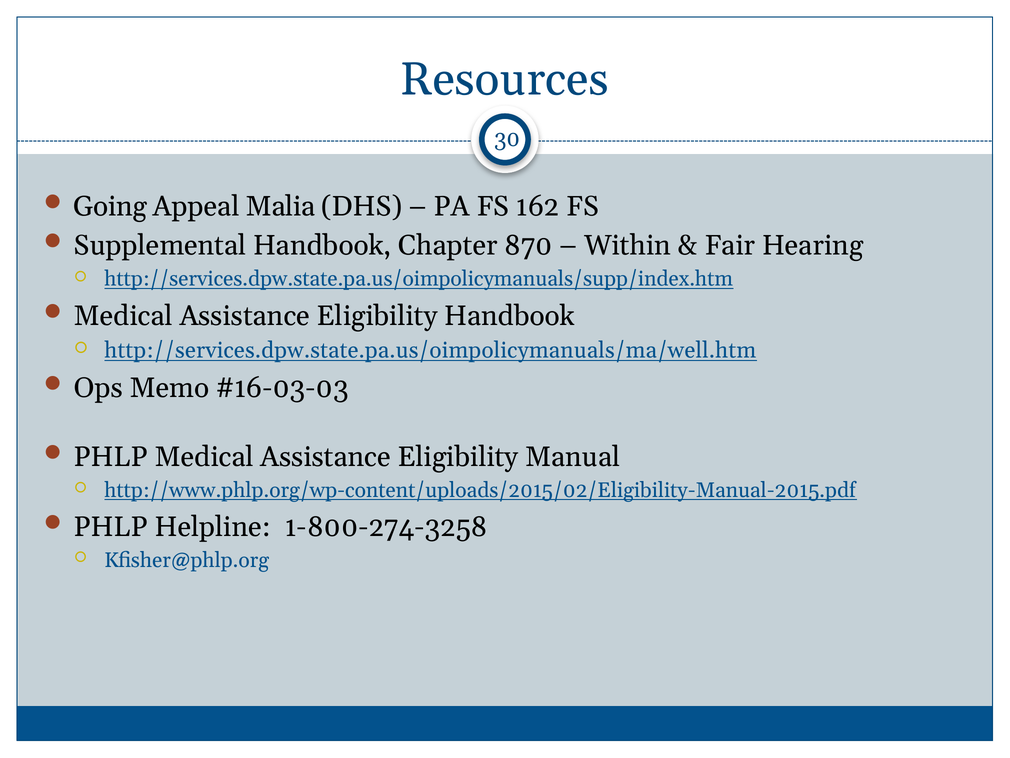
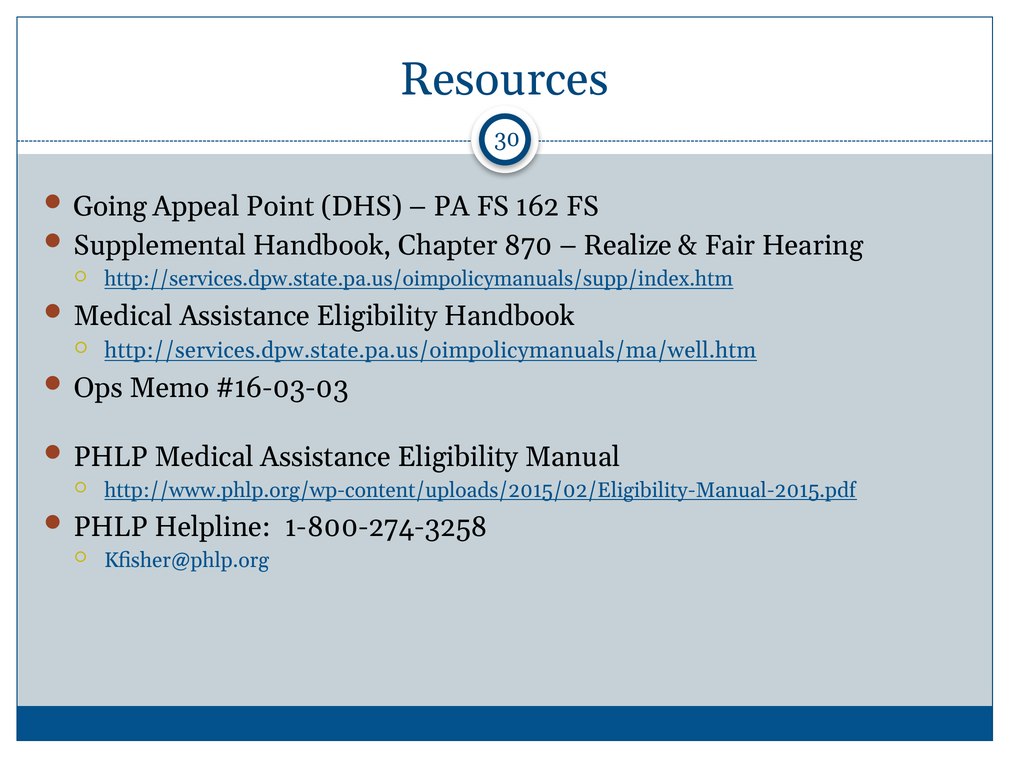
Malia: Malia -> Point (280, 206)
Within: Within -> Realize (628, 246)
